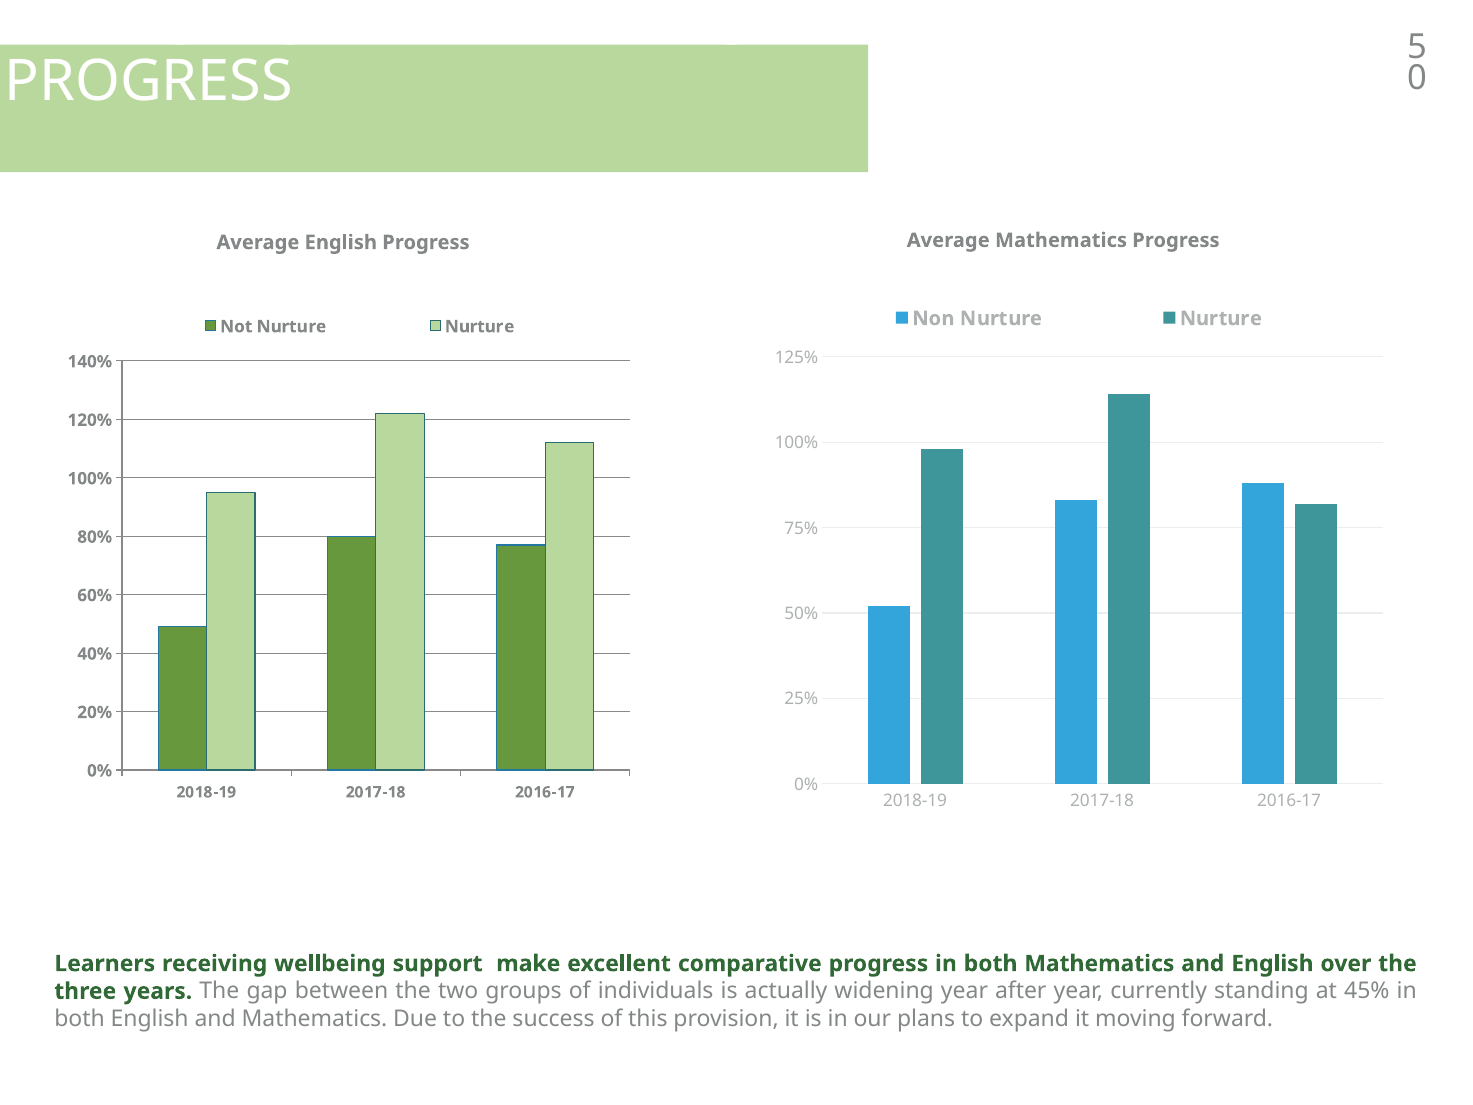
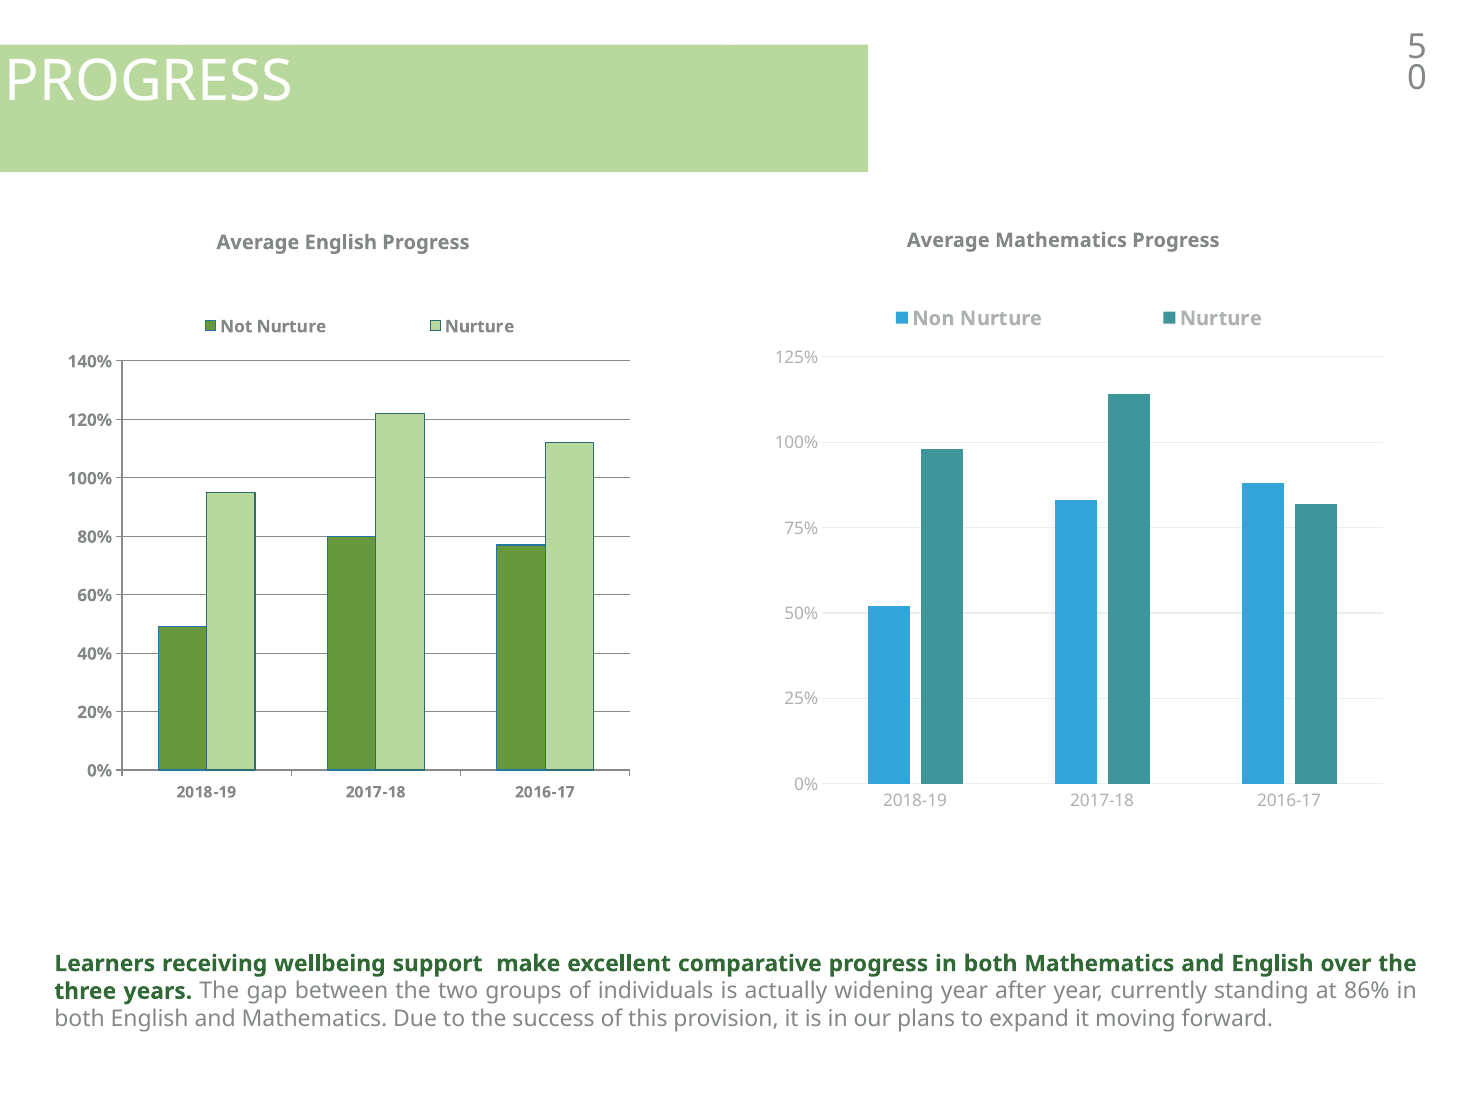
45%: 45% -> 86% (1367, 991)
